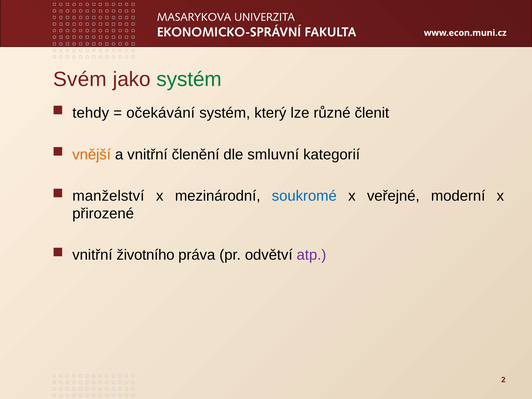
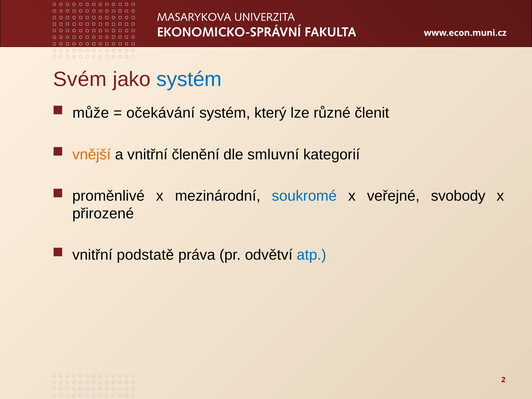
systém colour: green -> blue (189, 79)
tehdy: tehdy -> může (91, 113)
manželství: manželství -> proměnlivé (108, 196)
moderní: moderní -> svobody (458, 196)
životního: životního -> podstatě (145, 255)
atp colour: purple -> blue (311, 255)
